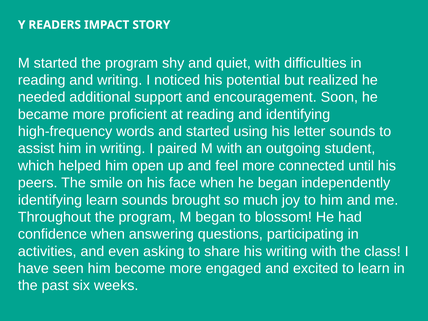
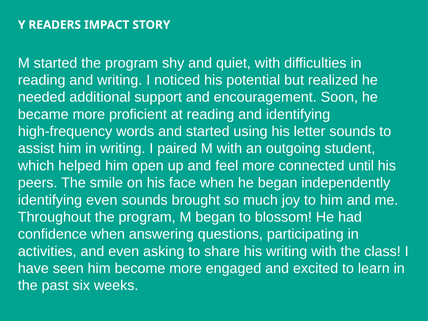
identifying learn: learn -> even (102, 200)
